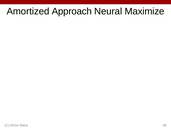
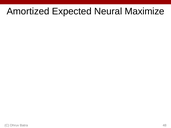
Approach: Approach -> Expected (72, 11)
